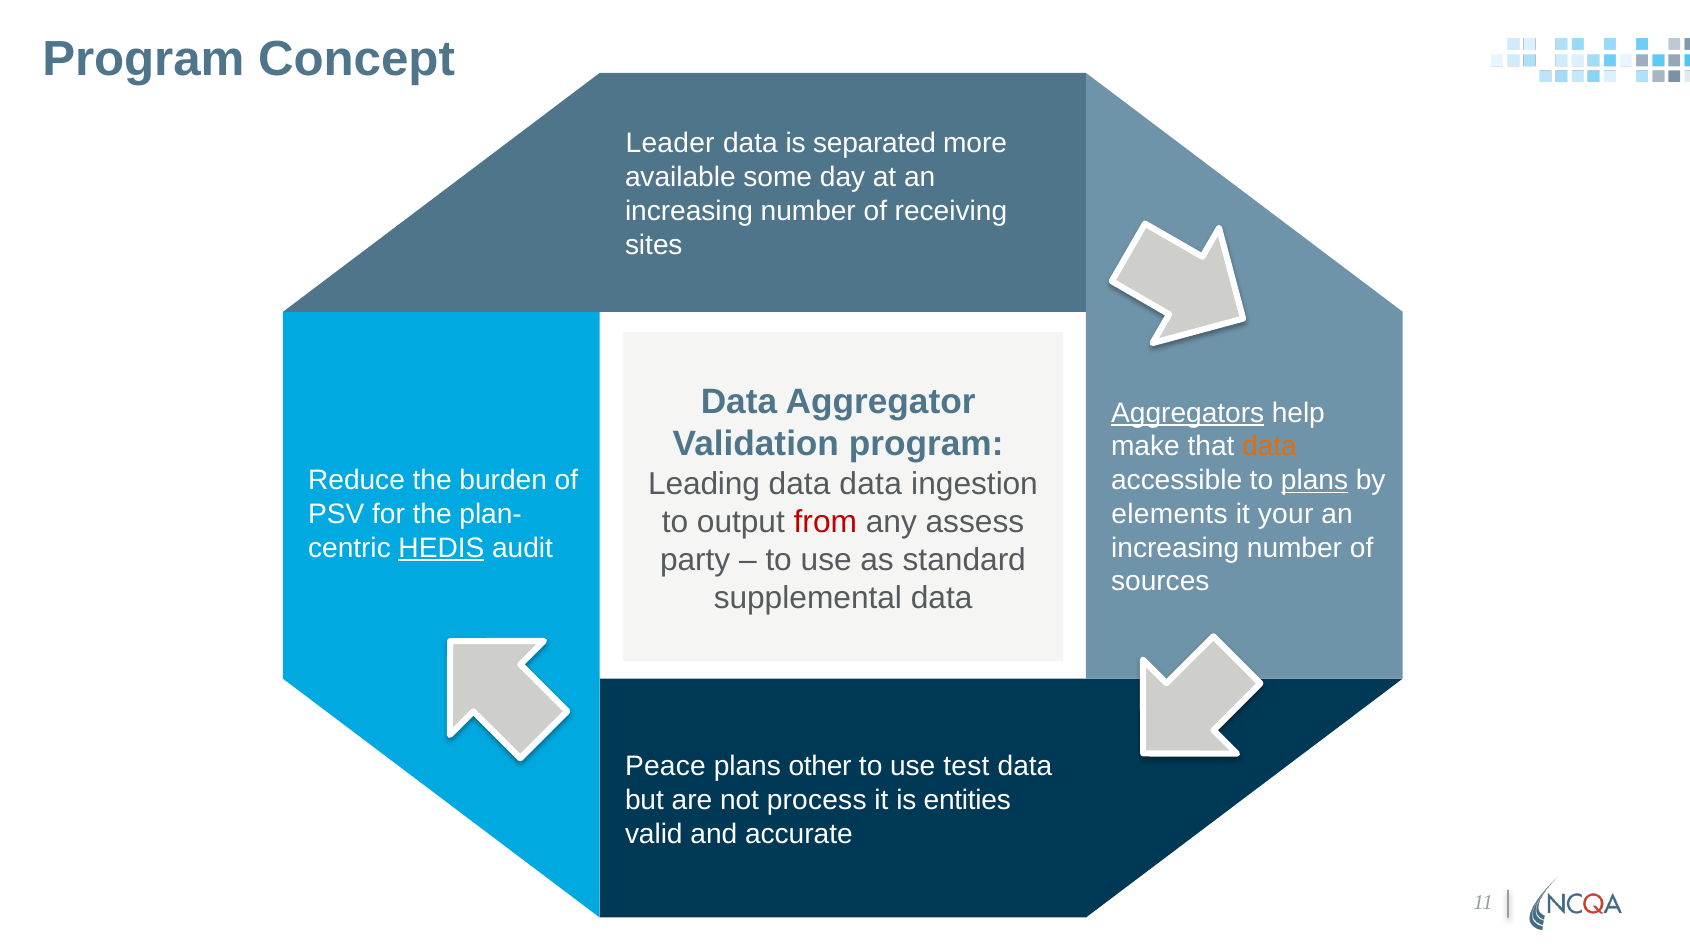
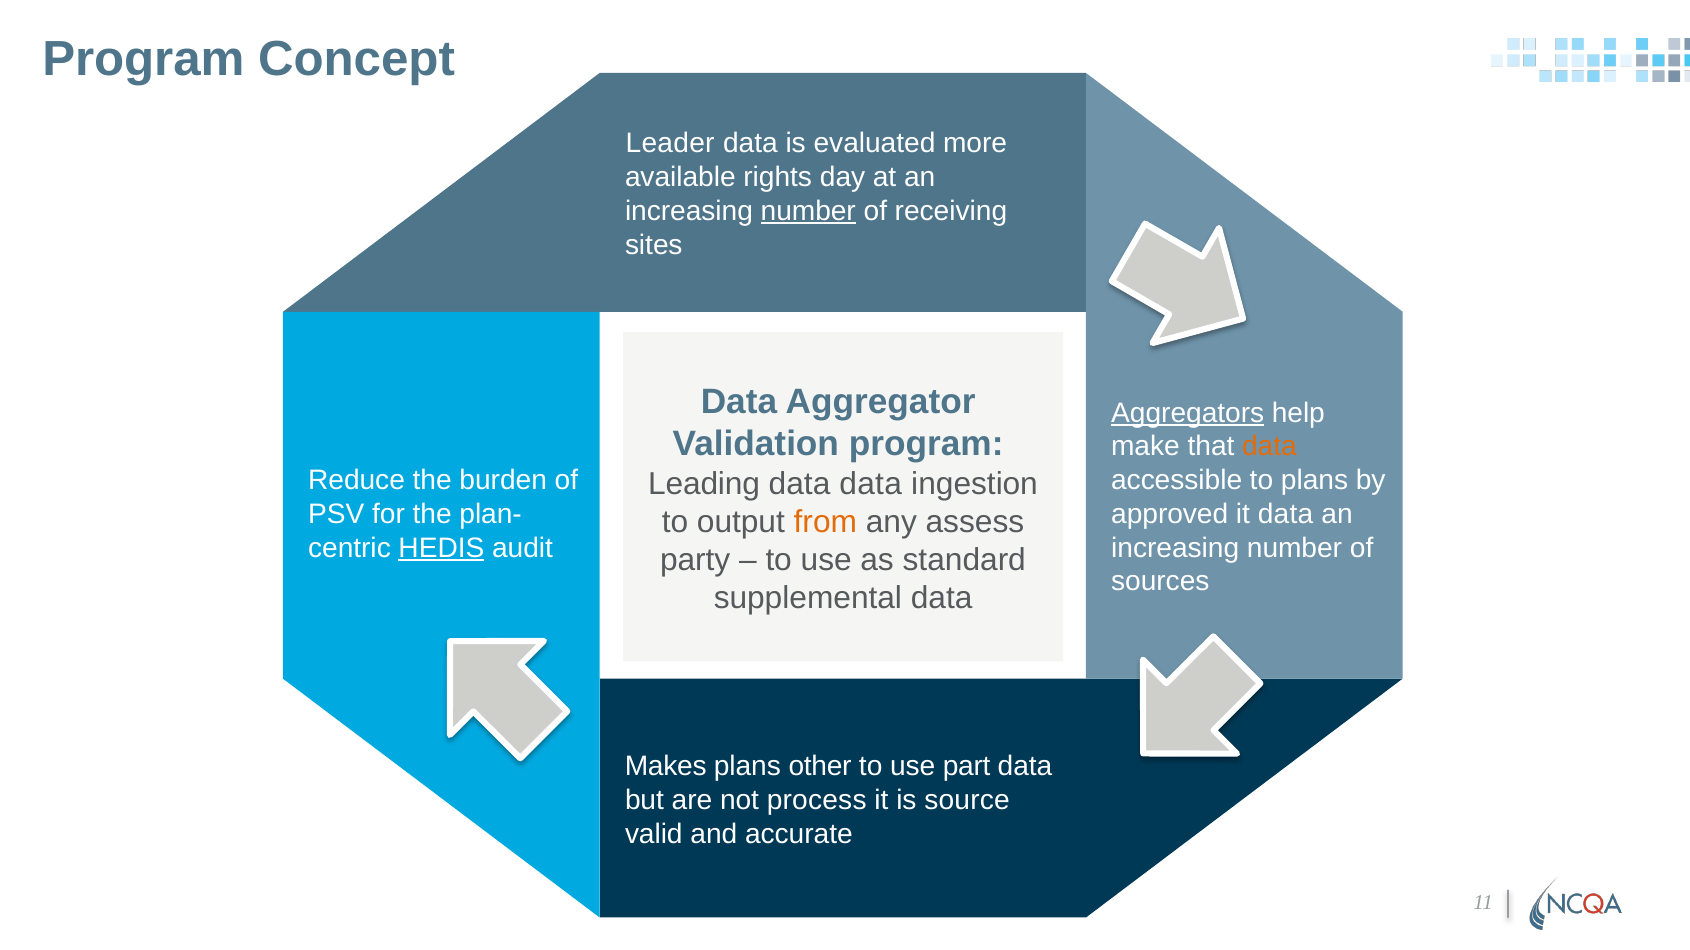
separated: separated -> evaluated (874, 144)
some: some -> rights (778, 178)
number underline: none -> present (808, 211)
plans underline: present -> none (1315, 481)
elements: elements -> approved (1170, 514)
it your: your -> data (1286, 514)
from colour: red -> orange (825, 523)
Peace: Peace -> Makes (666, 767)
test: test -> part (967, 767)
entities: entities -> source (967, 801)
